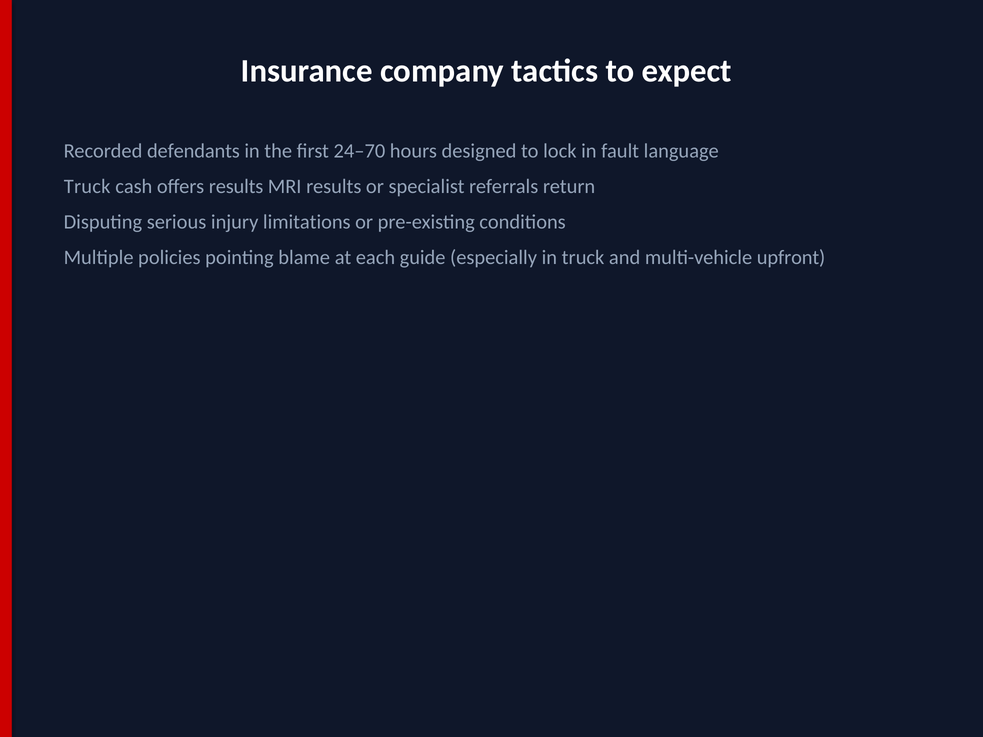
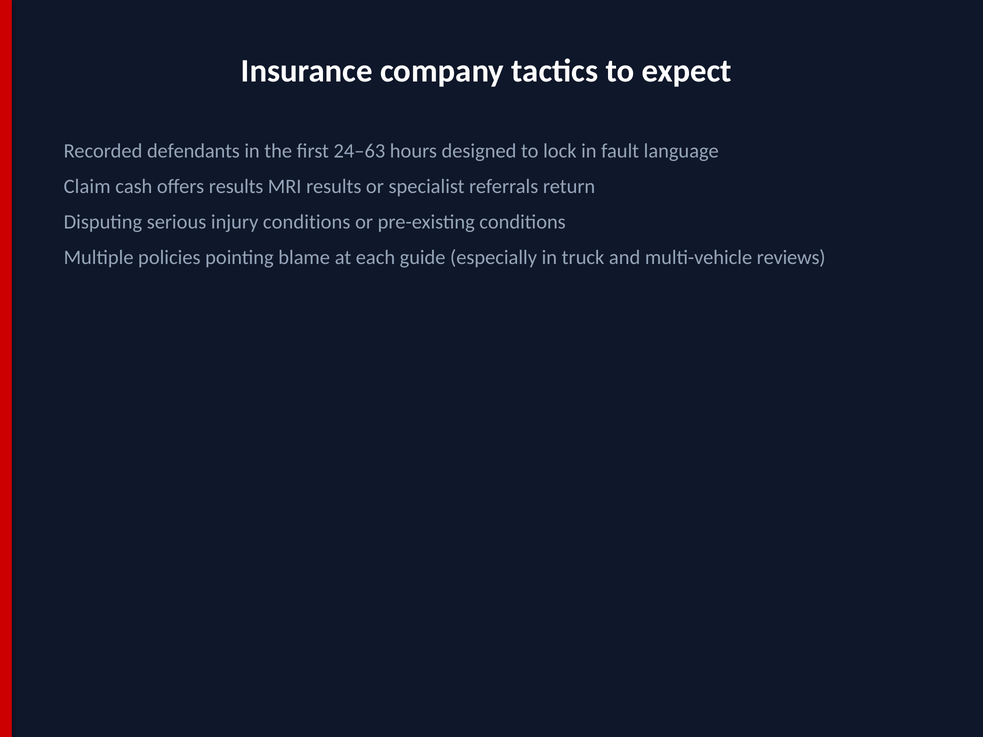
24–70: 24–70 -> 24–63 (359, 151)
Truck: Truck -> Claim (87, 187)
injury limitations: limitations -> conditions (307, 222)
upfront: upfront -> reviews (791, 258)
